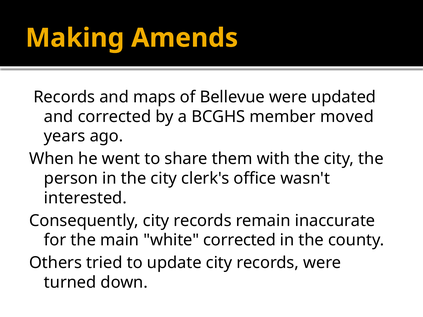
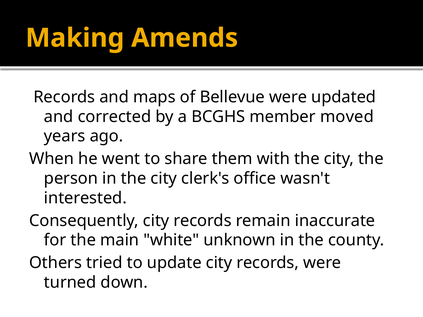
white corrected: corrected -> unknown (239, 240)
